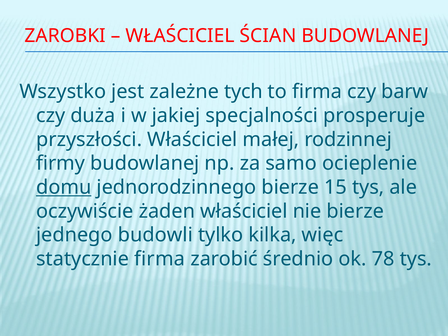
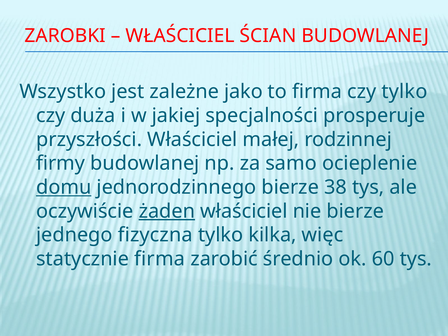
tych: tych -> jako (244, 92)
czy barw: barw -> tylko (404, 92)
15: 15 -> 38 (336, 187)
żaden underline: none -> present (167, 211)
budowli: budowli -> fizyczna (155, 235)
78: 78 -> 60 (383, 259)
